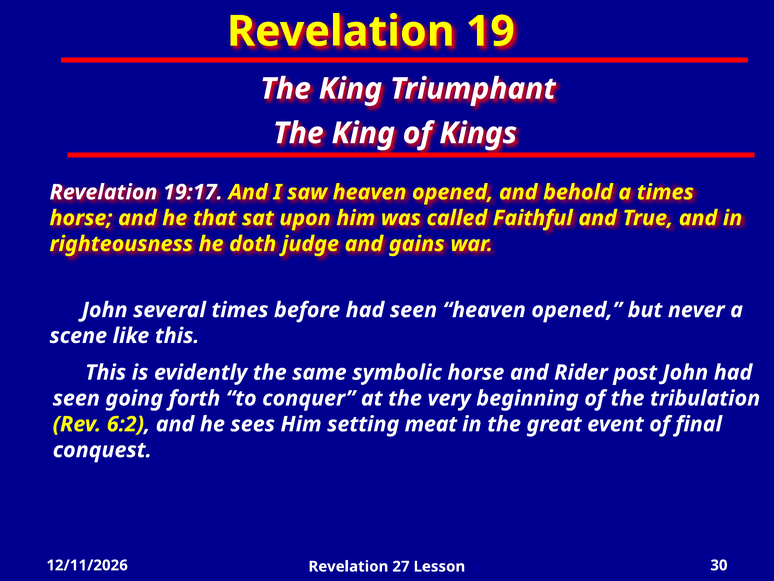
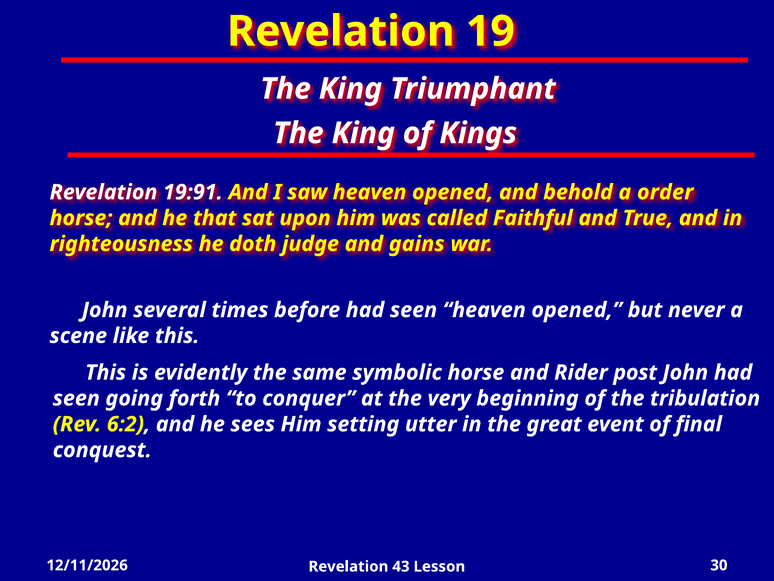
19:17: 19:17 -> 19:91 (193, 192)
a times: times -> order (665, 192)
meat: meat -> utter (431, 424)
27: 27 -> 43 (401, 566)
